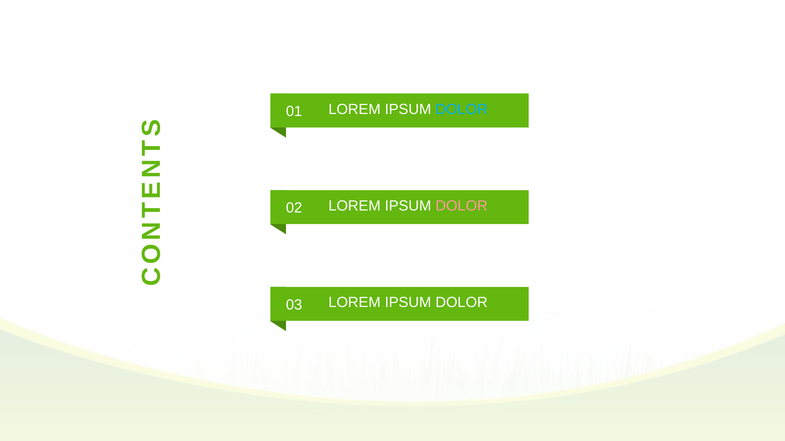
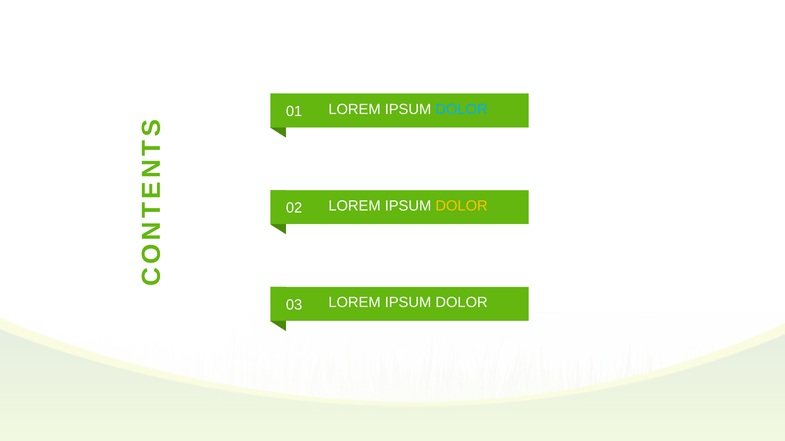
DOLOR colour: pink -> yellow (462, 206)
